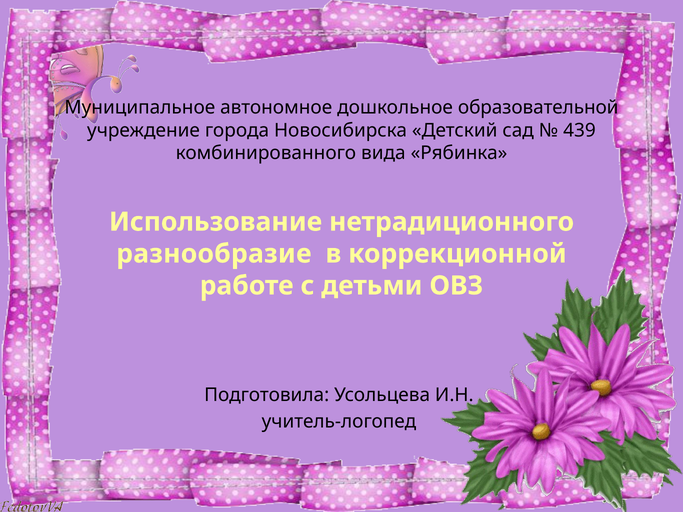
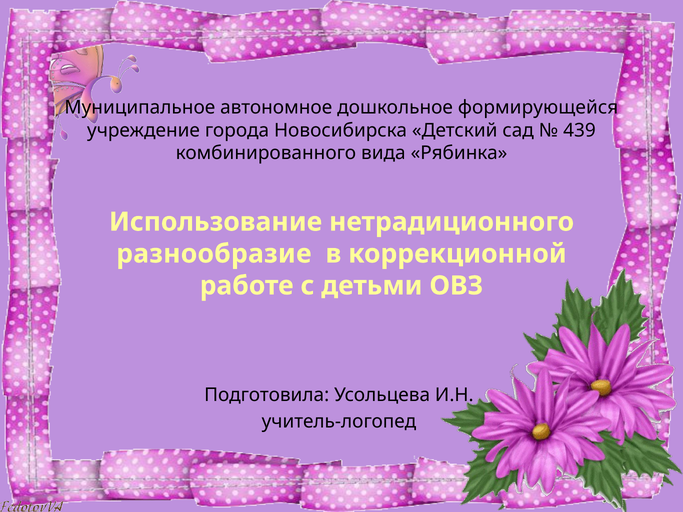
образовательной: образовательной -> формирующейся (538, 108)
